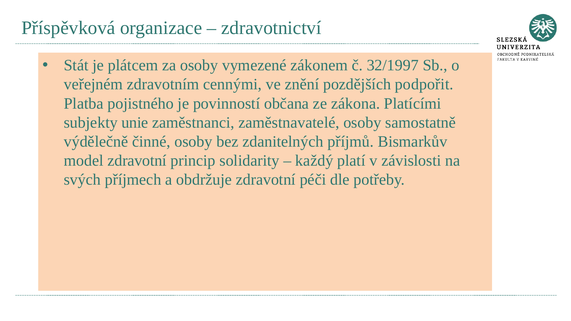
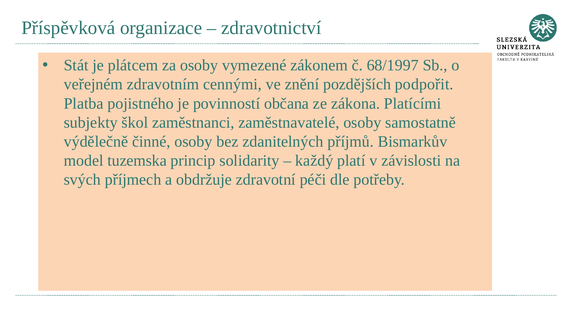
32/1997: 32/1997 -> 68/1997 (393, 65)
unie: unie -> škol (135, 123)
model zdravotní: zdravotní -> tuzemska (137, 161)
